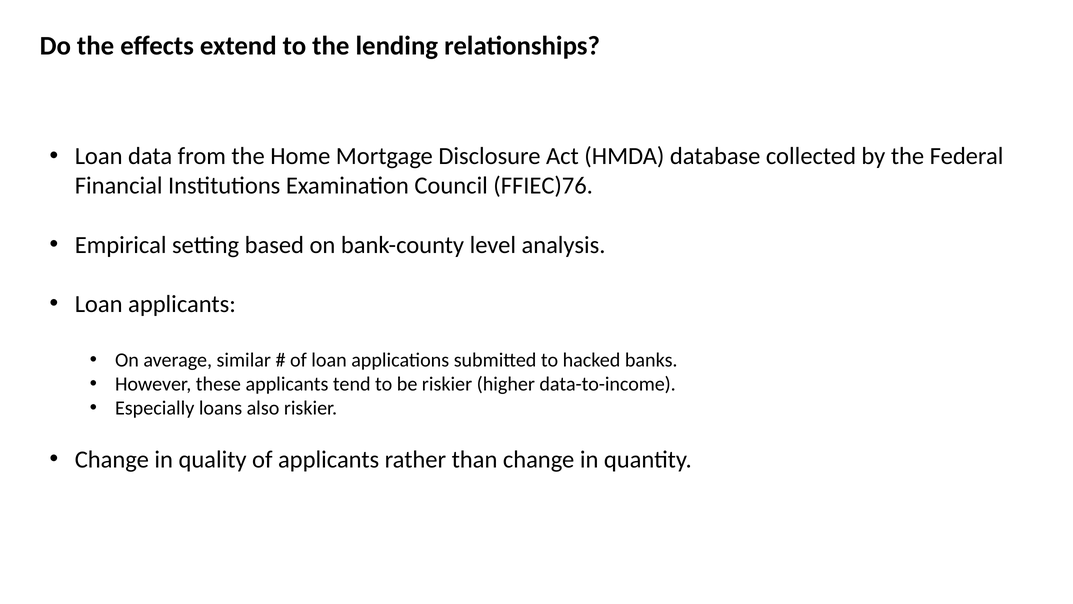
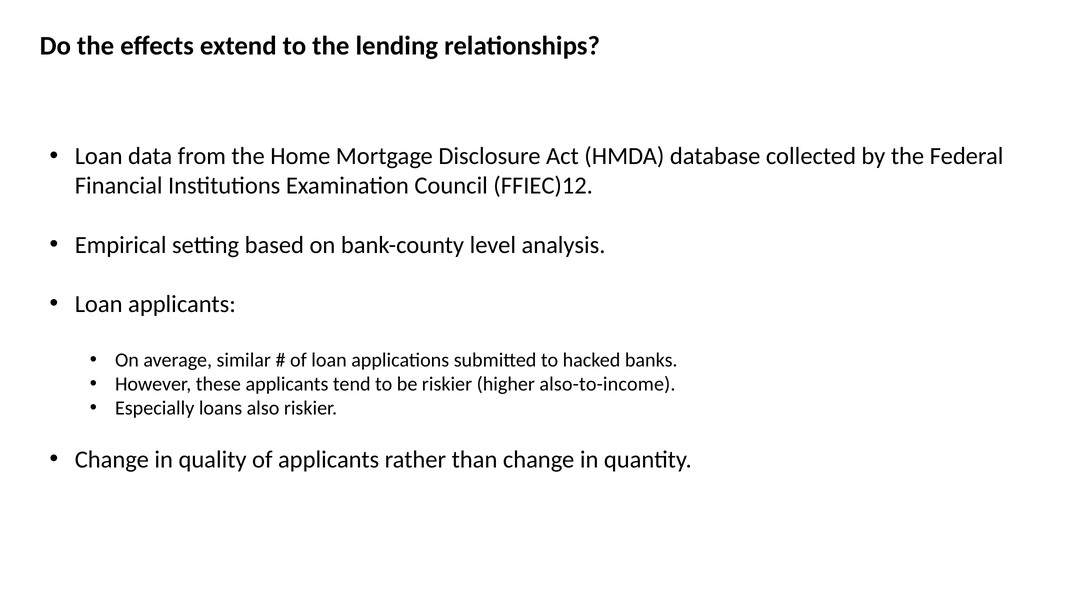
FFIEC)76: FFIEC)76 -> FFIEC)12 (543, 186)
data-to-income: data-to-income -> also-to-income (607, 384)
